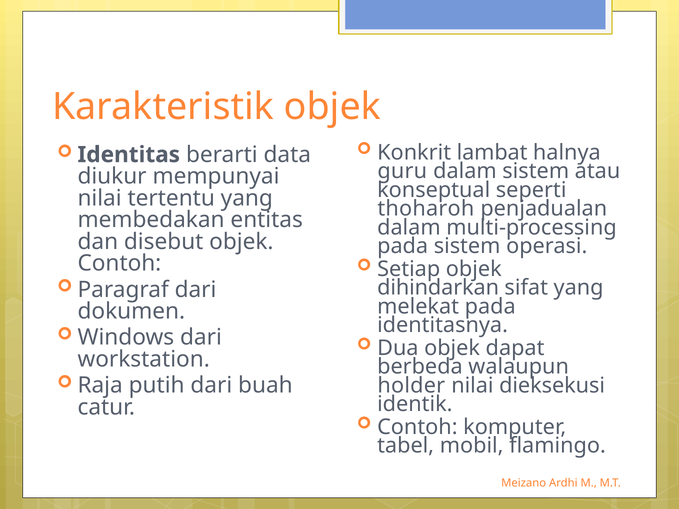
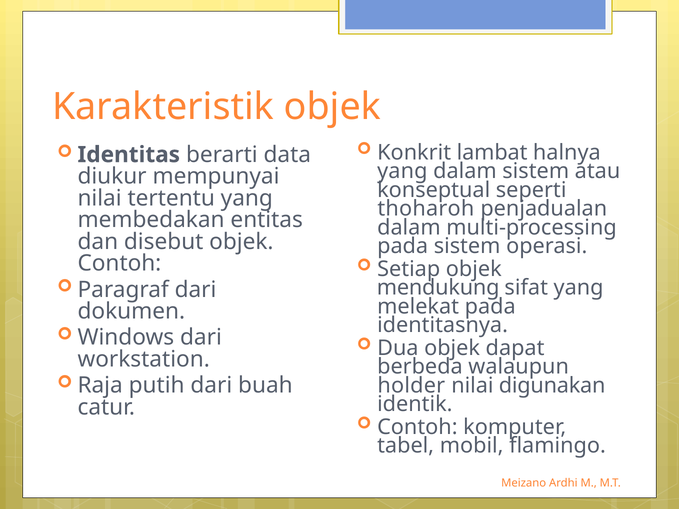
guru: guru -> yang (402, 171)
dihindarkan: dihindarkan -> mendukung (438, 288)
dieksekusi: dieksekusi -> digunakan (552, 386)
